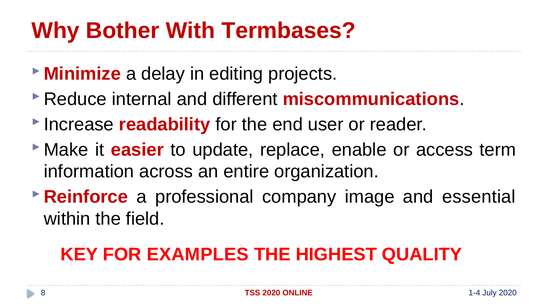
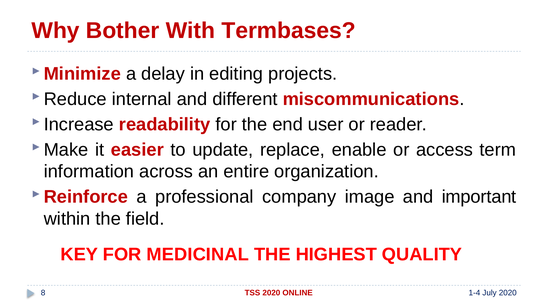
essential: essential -> important (479, 197)
EXAMPLES: EXAMPLES -> MEDICINAL (198, 255)
